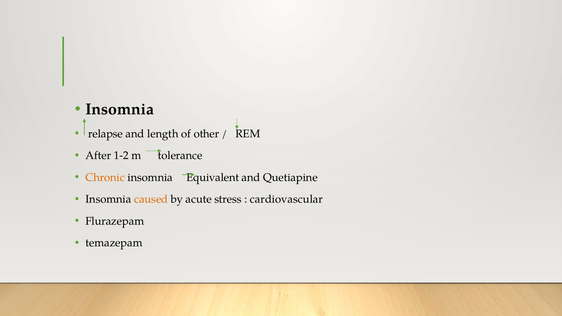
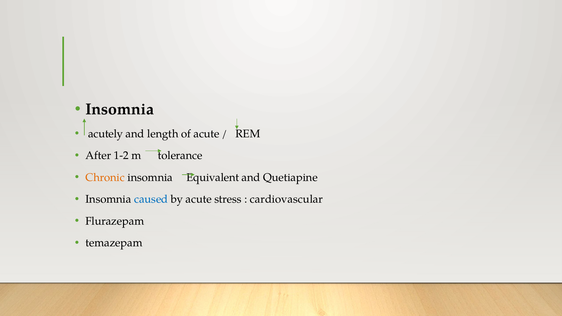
relapse: relapse -> acutely (106, 134)
of other: other -> acute (207, 134)
caused colour: orange -> blue (151, 199)
